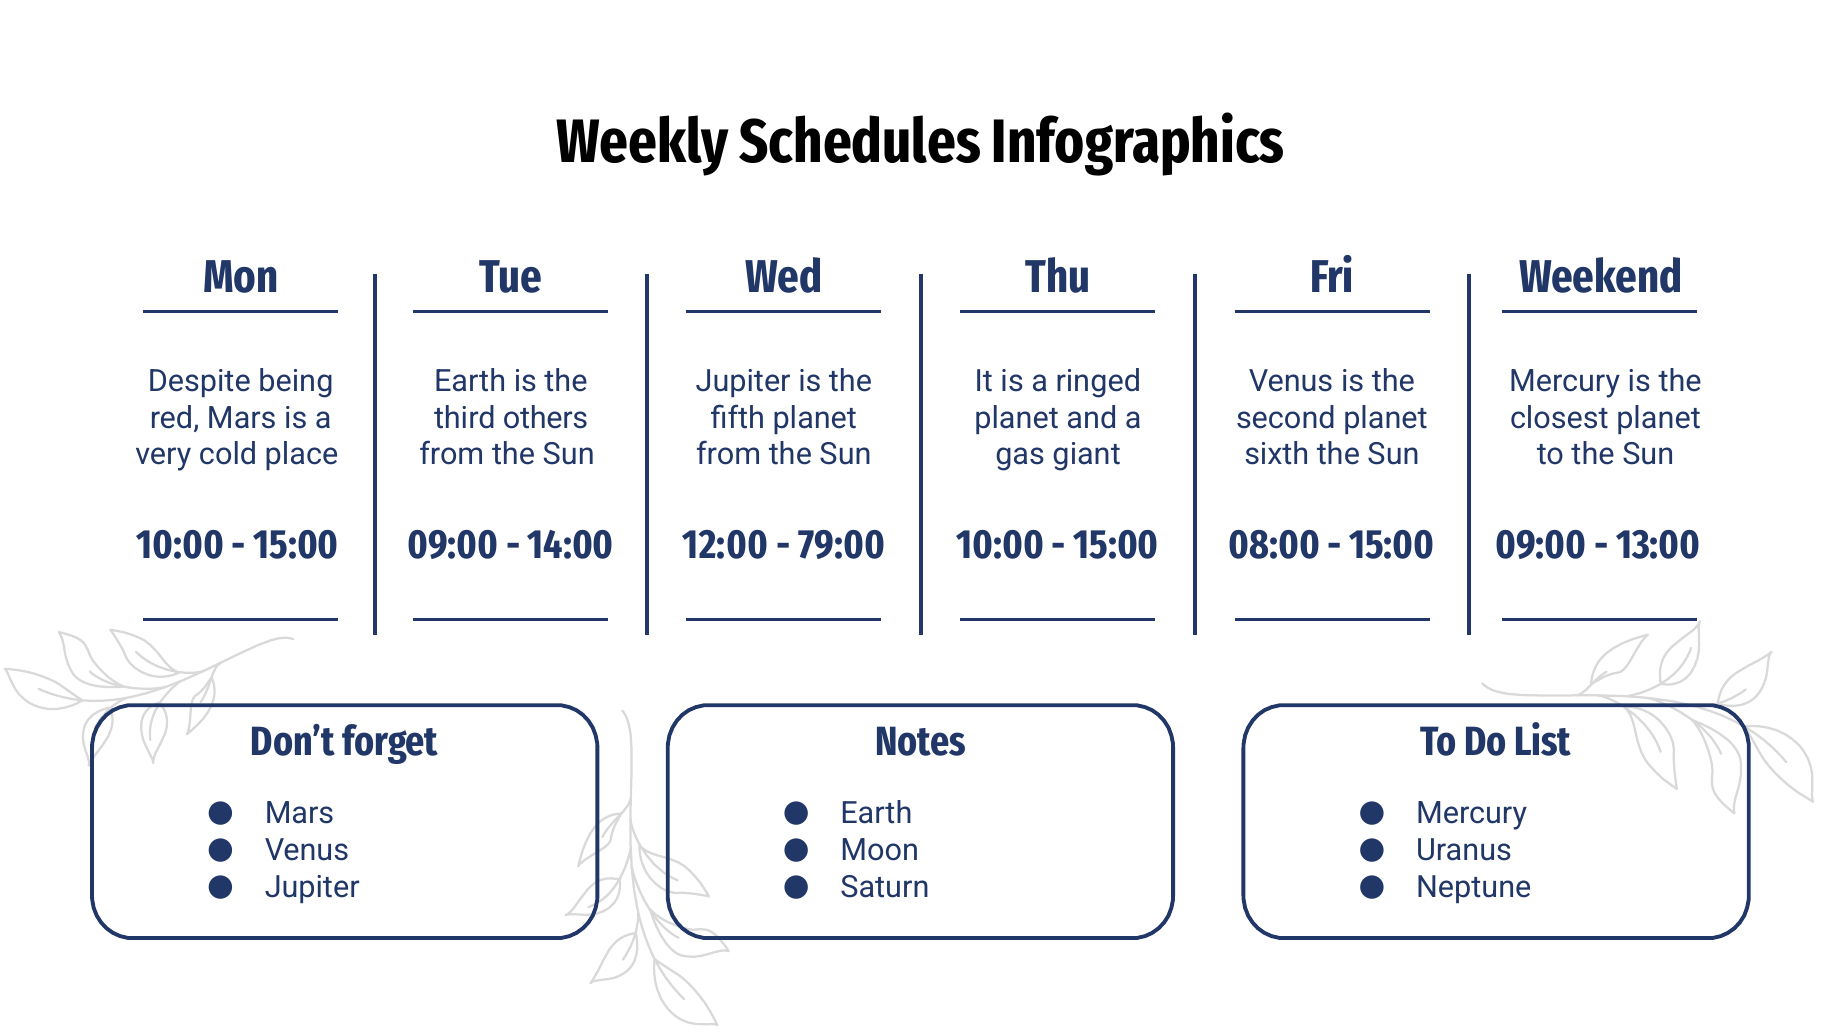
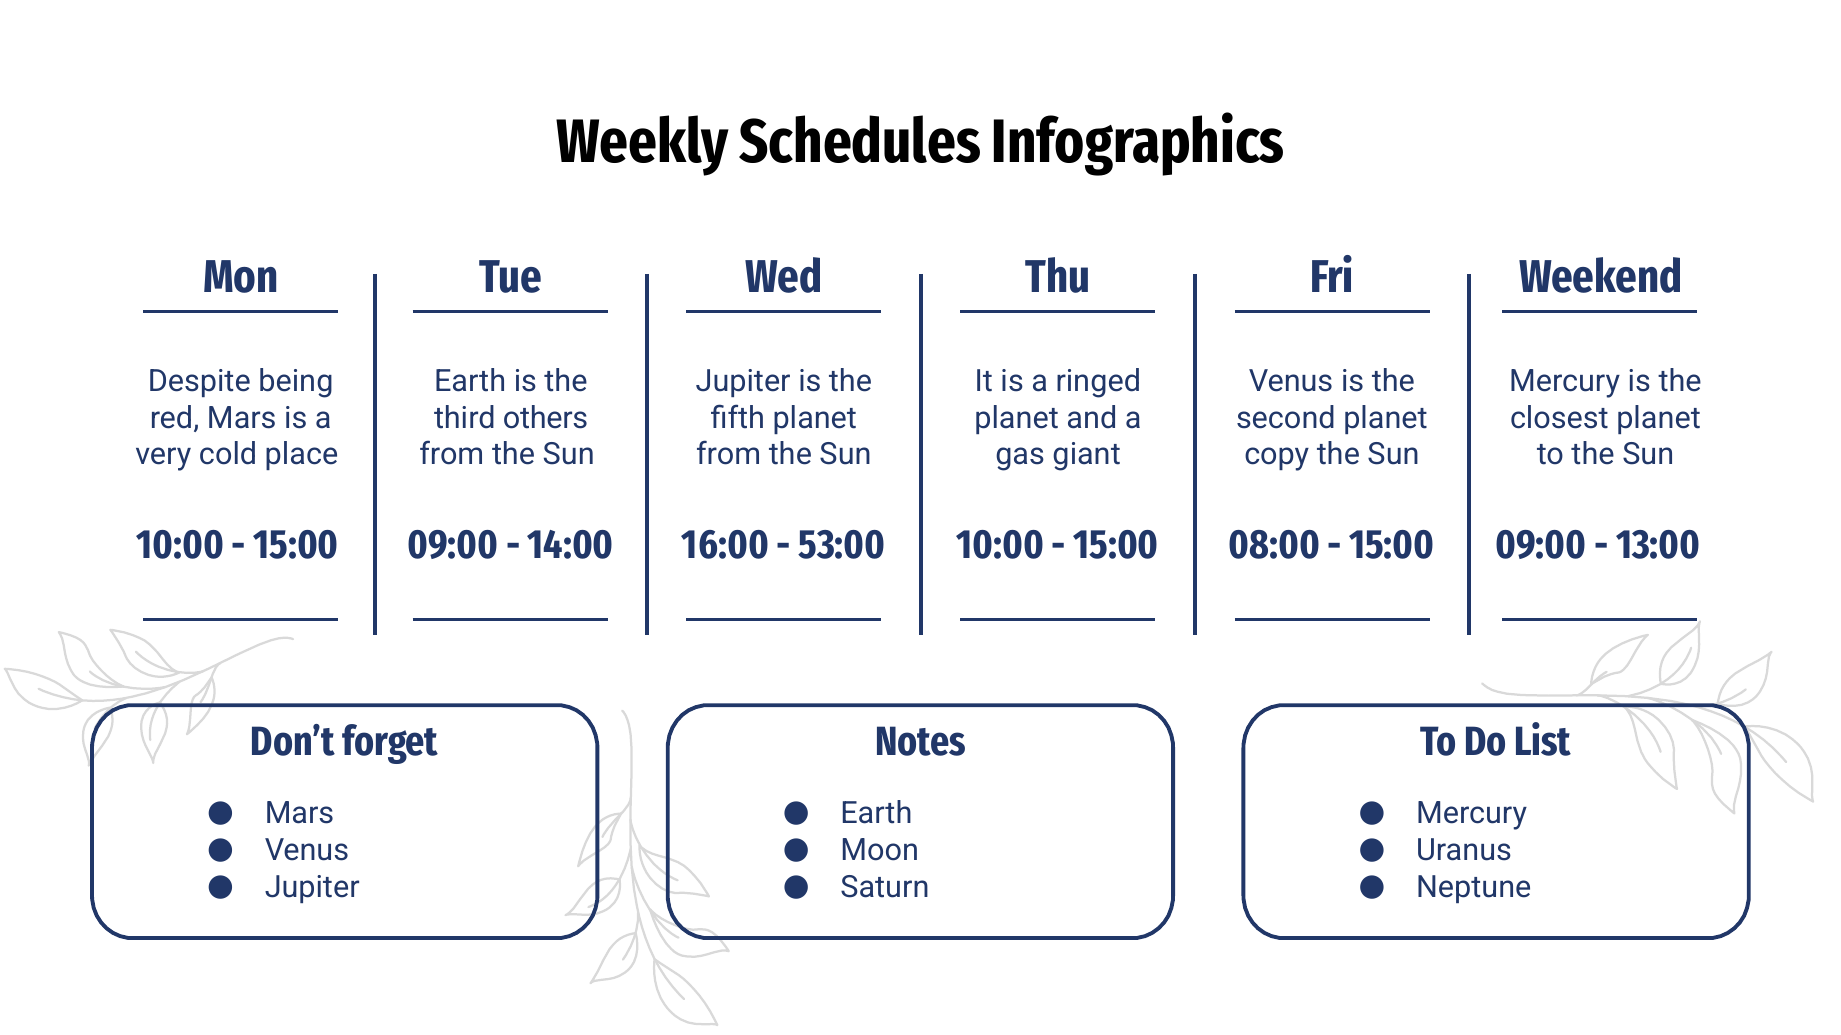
sixth: sixth -> copy (1277, 455)
12:00: 12:00 -> 16:00 (726, 545)
79:00: 79:00 -> 53:00 (842, 545)
